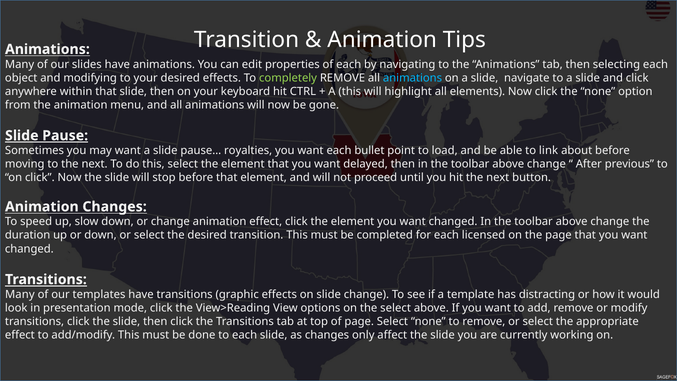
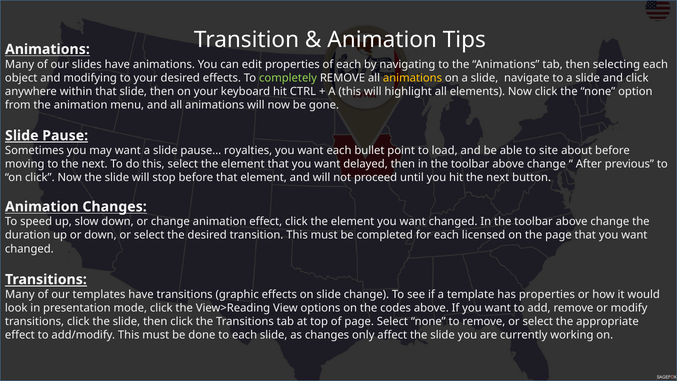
animations colour: light blue -> yellow (413, 78)
link: link -> site (549, 151)
has distracting: distracting -> properties (547, 294)
the select: select -> codes (396, 308)
